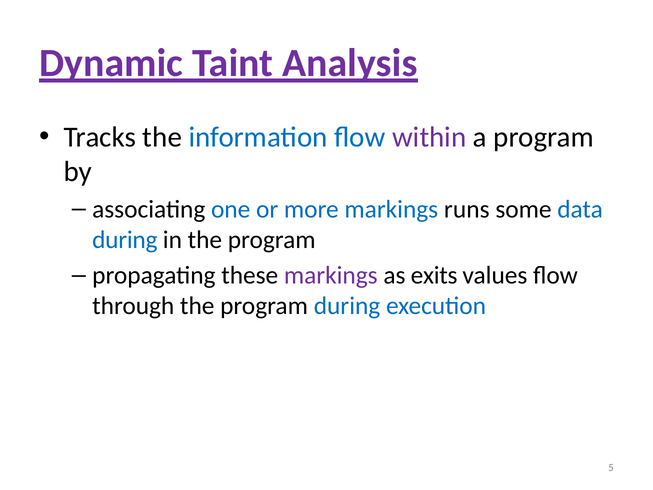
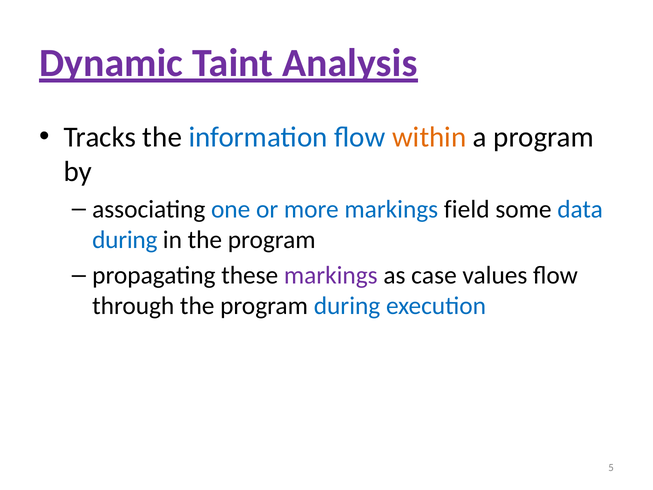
within colour: purple -> orange (429, 137)
runs: runs -> field (467, 209)
exits: exits -> case (434, 275)
